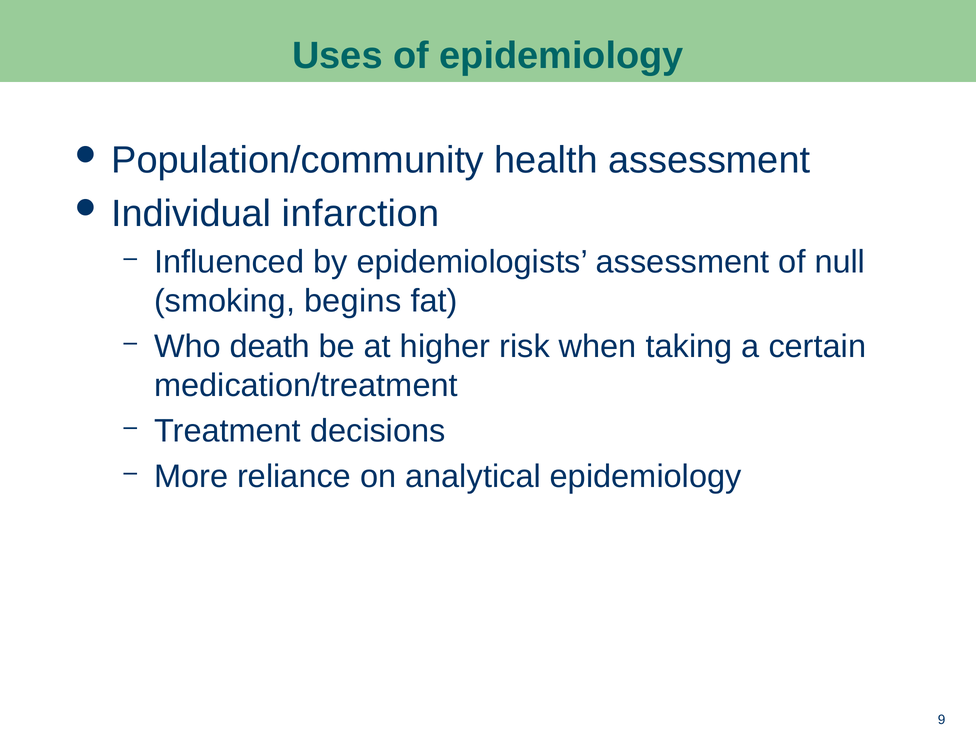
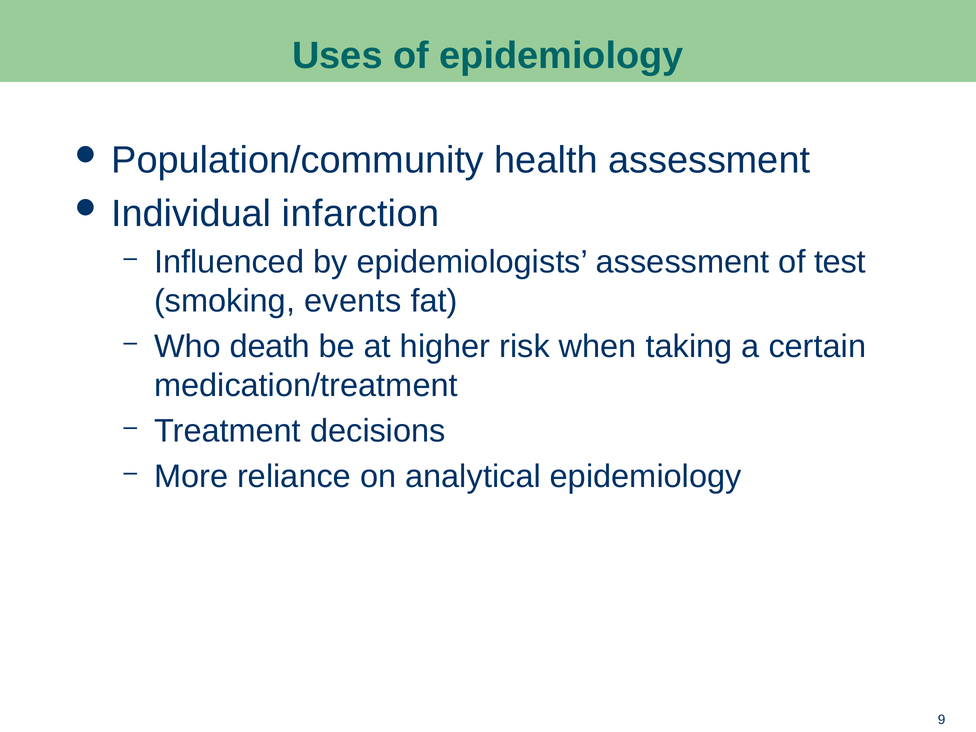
null: null -> test (840, 262)
begins: begins -> events (353, 301)
